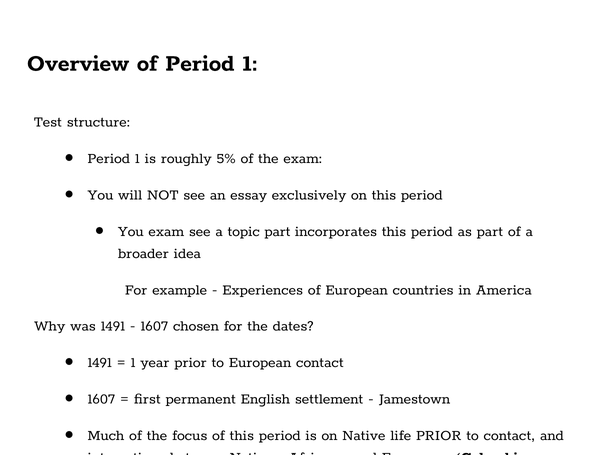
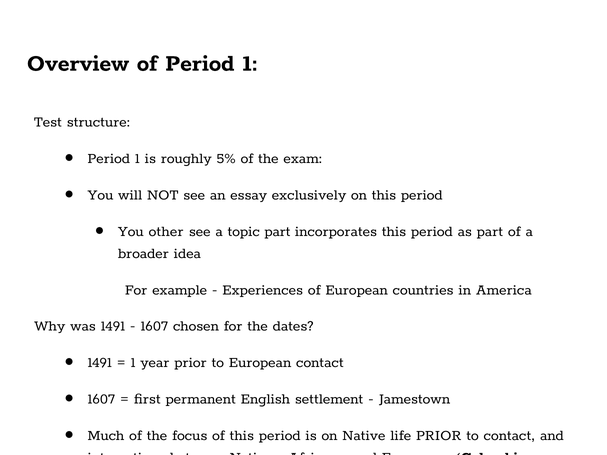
You exam: exam -> other (166, 231)
